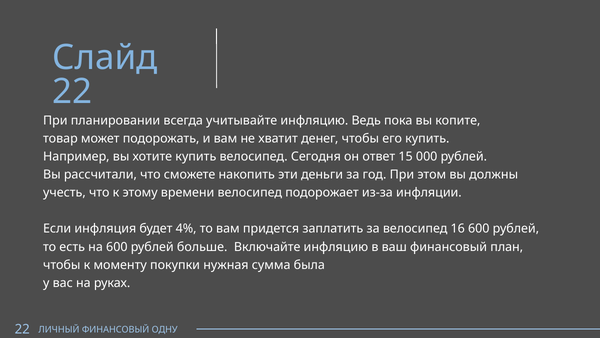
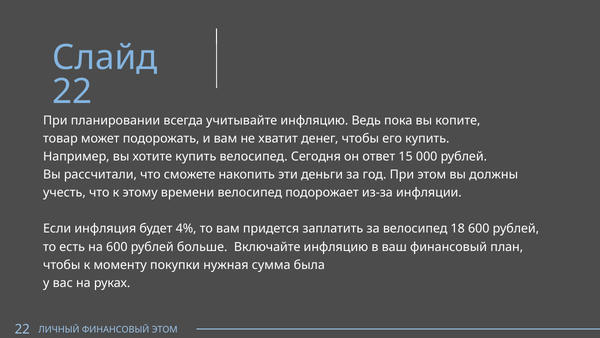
16: 16 -> 18 (458, 229)
ФИНАНСОВЫЙ ОДНУ: ОДНУ -> ЭТОМ (165, 329)
